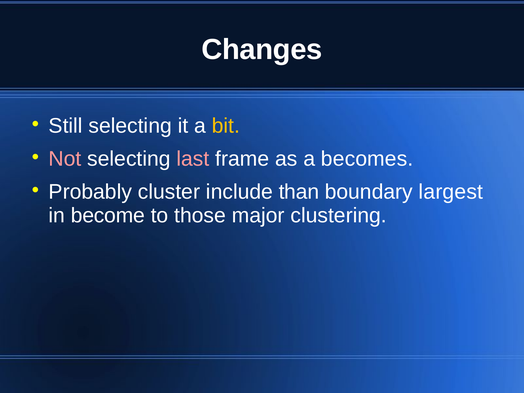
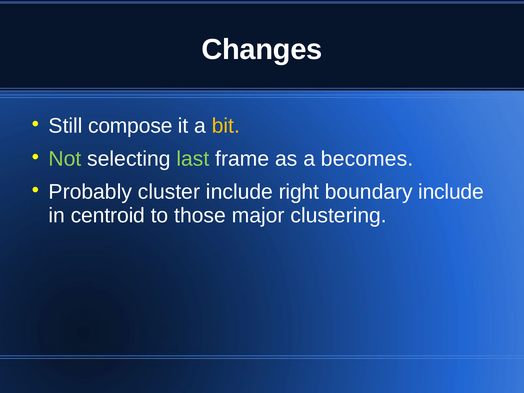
Still selecting: selecting -> compose (130, 126)
Not colour: pink -> light green (65, 159)
last colour: pink -> light green (193, 159)
than: than -> right (299, 192)
boundary largest: largest -> include (451, 192)
become: become -> centroid (108, 215)
